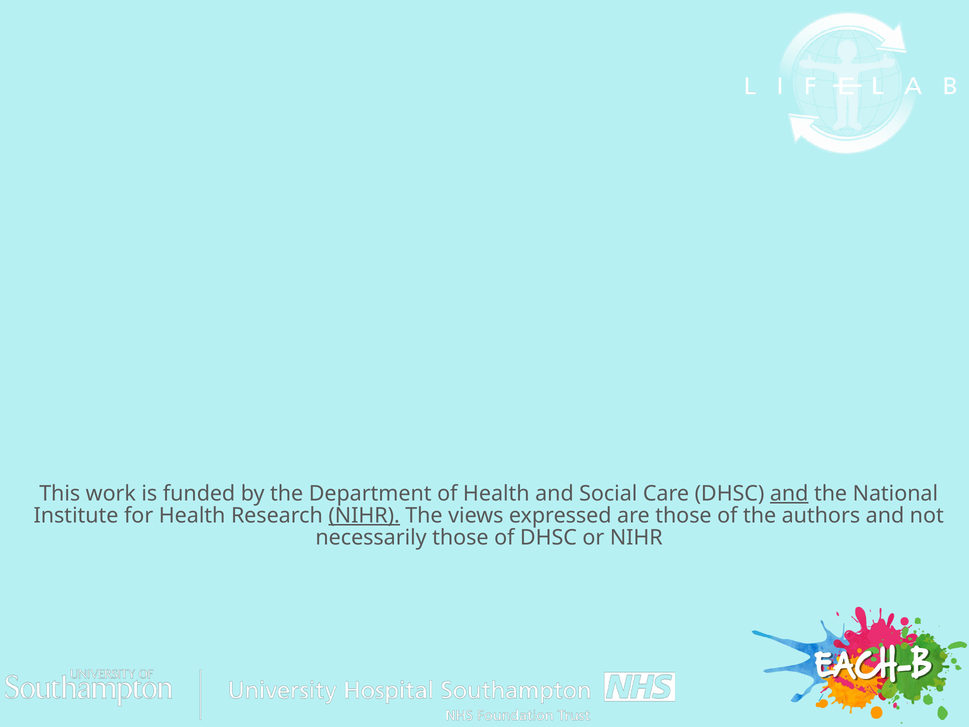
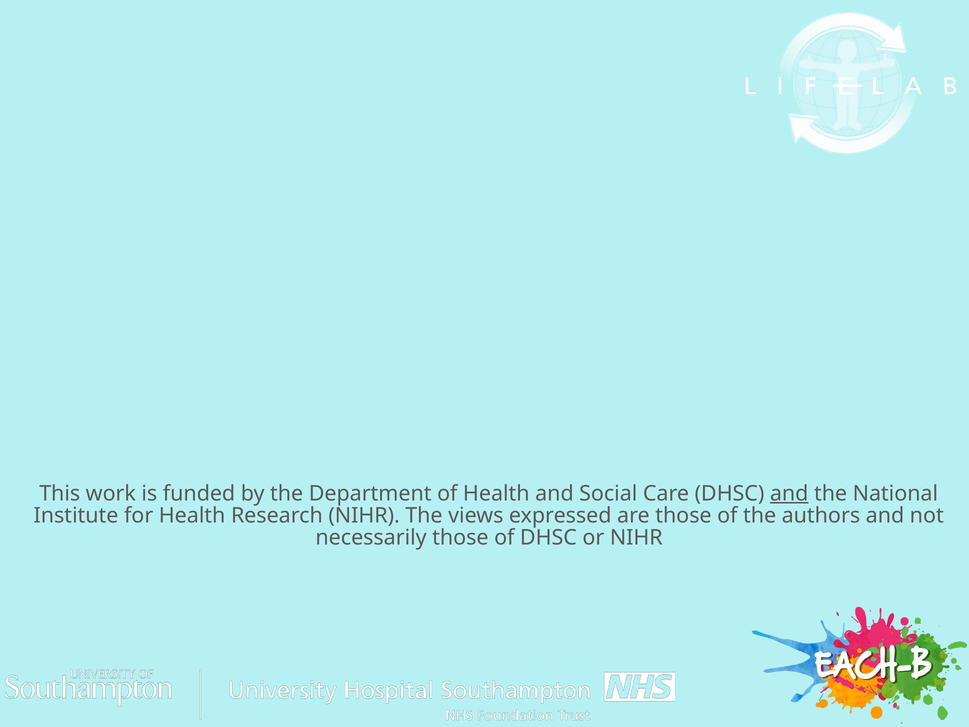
NIHR underline: present -> none (364, 515)
